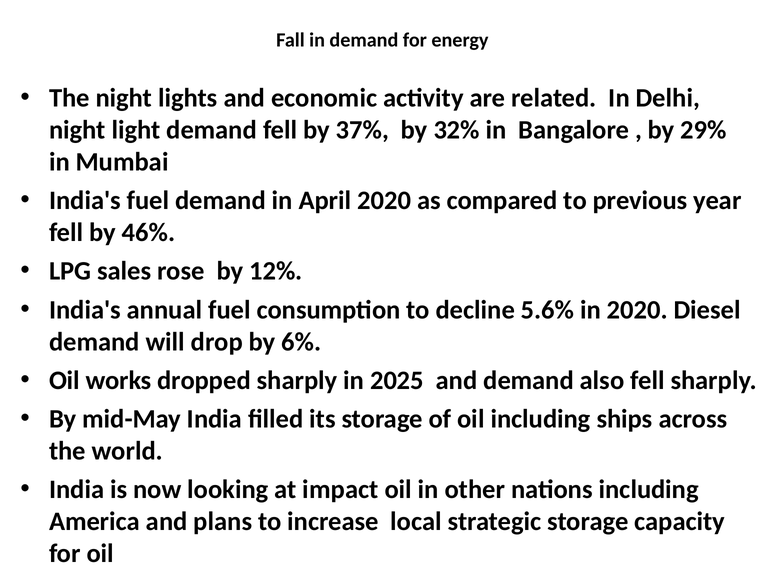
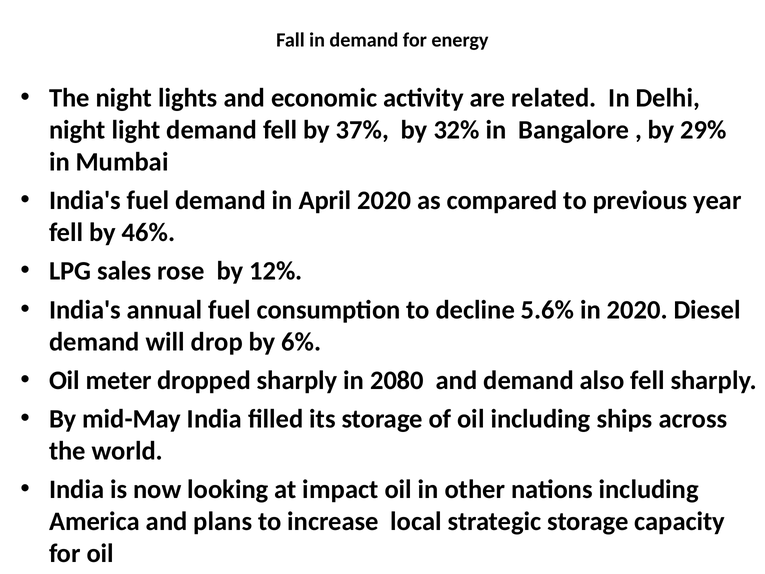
works: works -> meter (119, 380)
2025: 2025 -> 2080 (397, 380)
